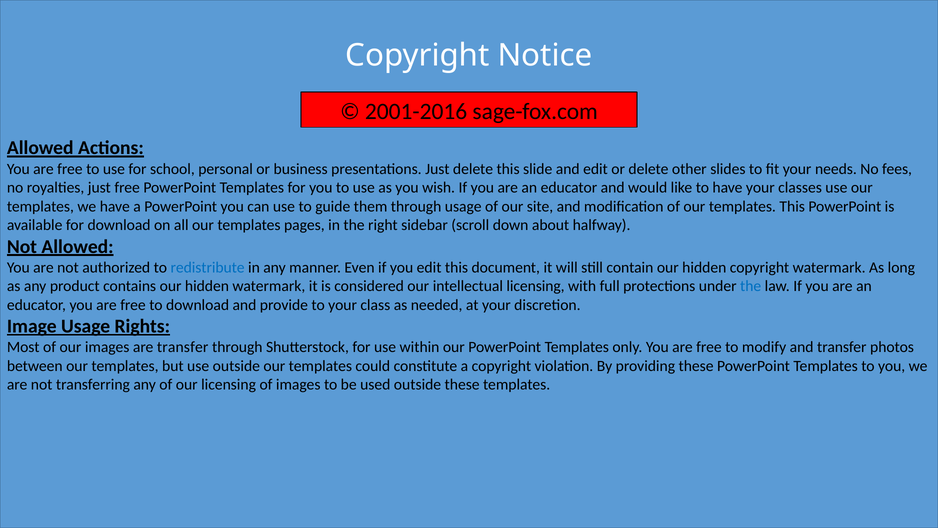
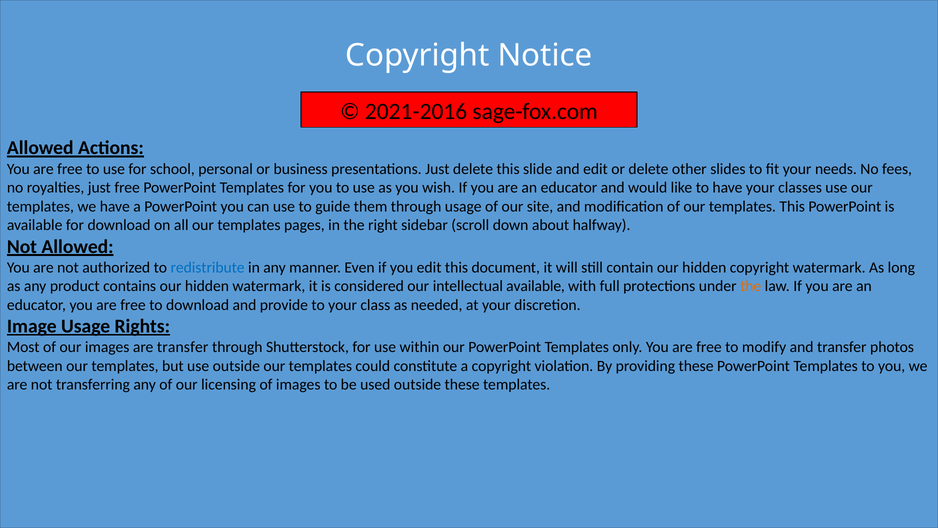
2001-2016: 2001-2016 -> 2021-2016 (416, 111)
intellectual licensing: licensing -> available (536, 286)
the colour: blue -> orange (751, 286)
